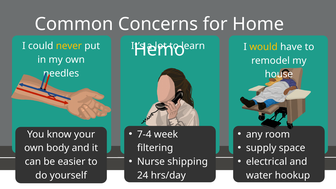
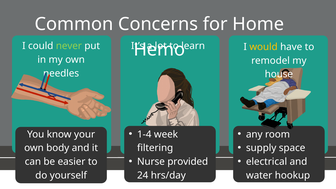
never colour: yellow -> light green (69, 46)
7-4: 7-4 -> 1-4 (144, 134)
shipping: shipping -> provided (188, 162)
